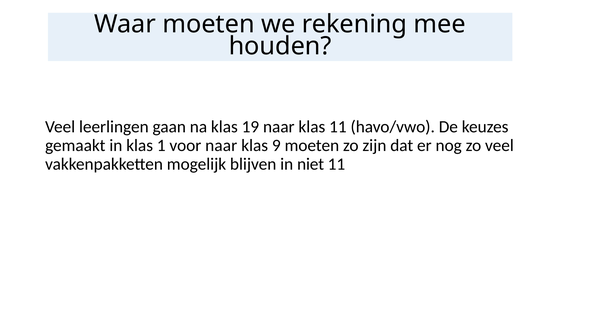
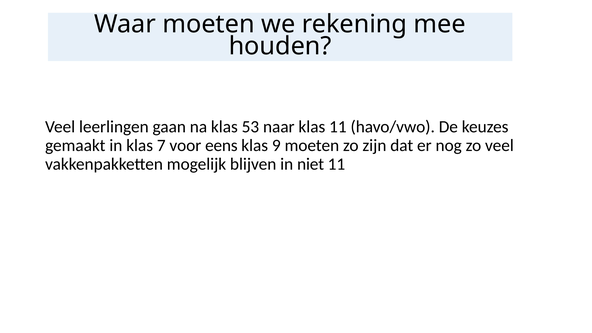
19: 19 -> 53 (250, 127)
1: 1 -> 7 (161, 146)
voor naar: naar -> eens (221, 146)
